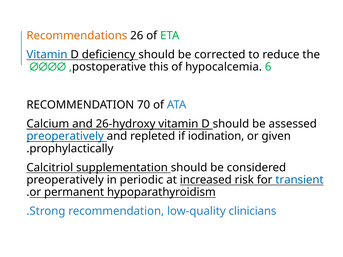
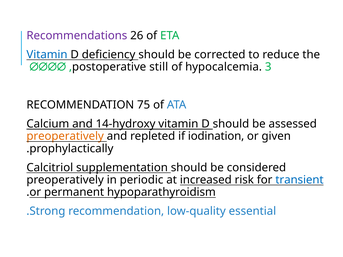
Recommendations colour: orange -> purple (77, 36)
this: this -> still (159, 67)
6: 6 -> 3 (268, 67)
70: 70 -> 75 (144, 105)
26-hydroxy: 26-hydroxy -> 14-hydroxy (126, 124)
preoperatively colour: blue -> orange (65, 136)
clinicians: clinicians -> essential (252, 211)
